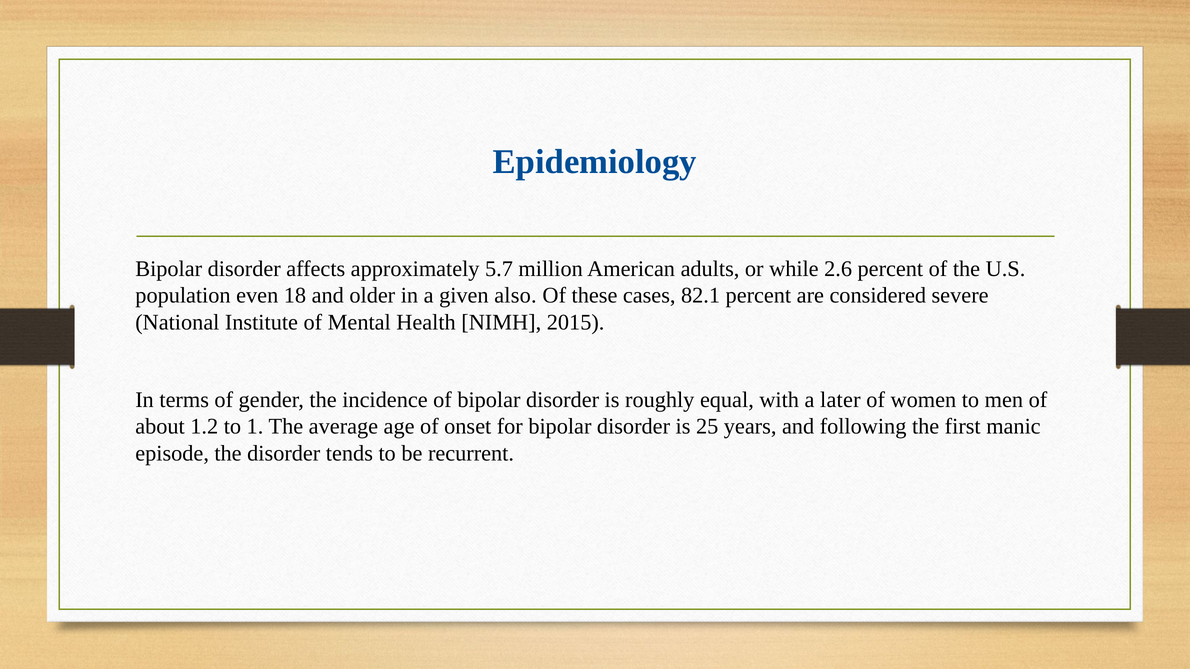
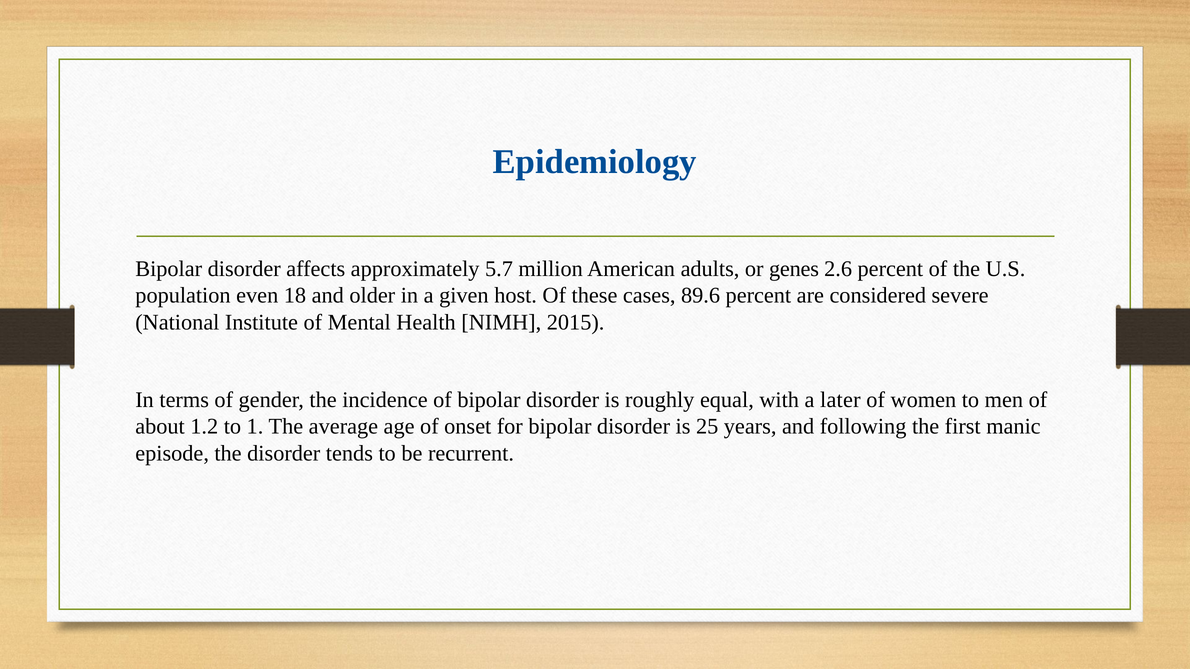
while: while -> genes (794, 269)
also: also -> host (516, 296)
82.1: 82.1 -> 89.6 (701, 296)
